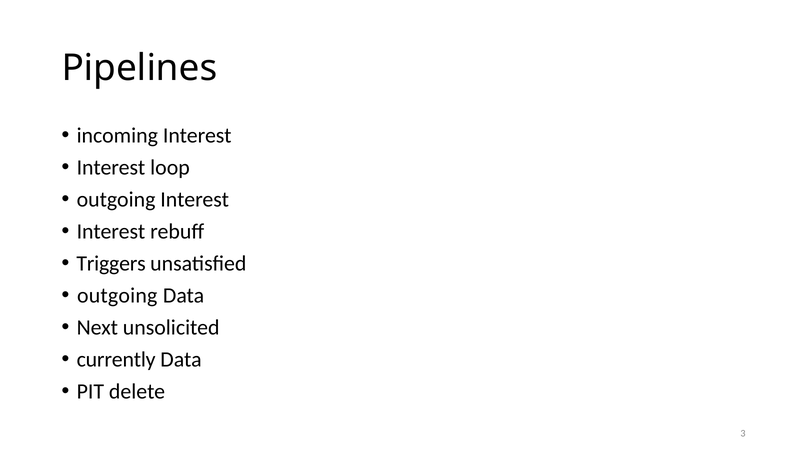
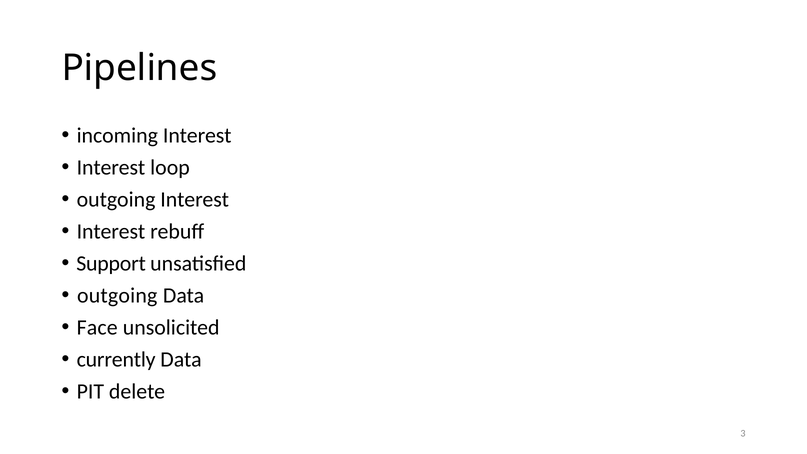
Triggers: Triggers -> Support (111, 264)
Next: Next -> Face (97, 328)
